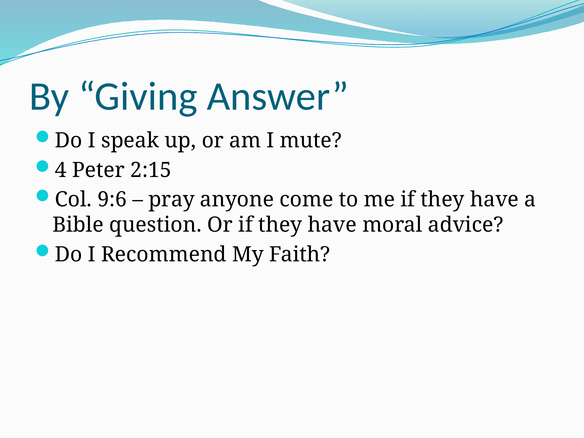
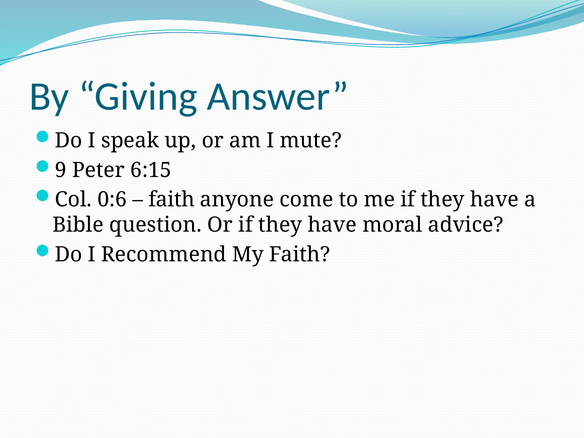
4: 4 -> 9 (61, 170)
2:15: 2:15 -> 6:15 (151, 170)
9:6: 9:6 -> 0:6 (112, 200)
pray: pray -> faith (172, 200)
